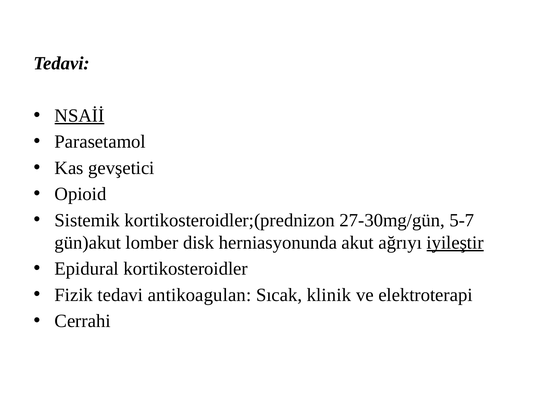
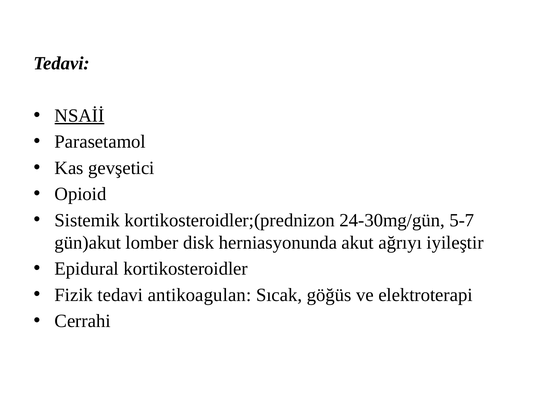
27-30mg/gün: 27-30mg/gün -> 24-30mg/gün (392, 220)
iyileştir underline: present -> none (455, 243)
klinik: klinik -> göğüs (329, 295)
